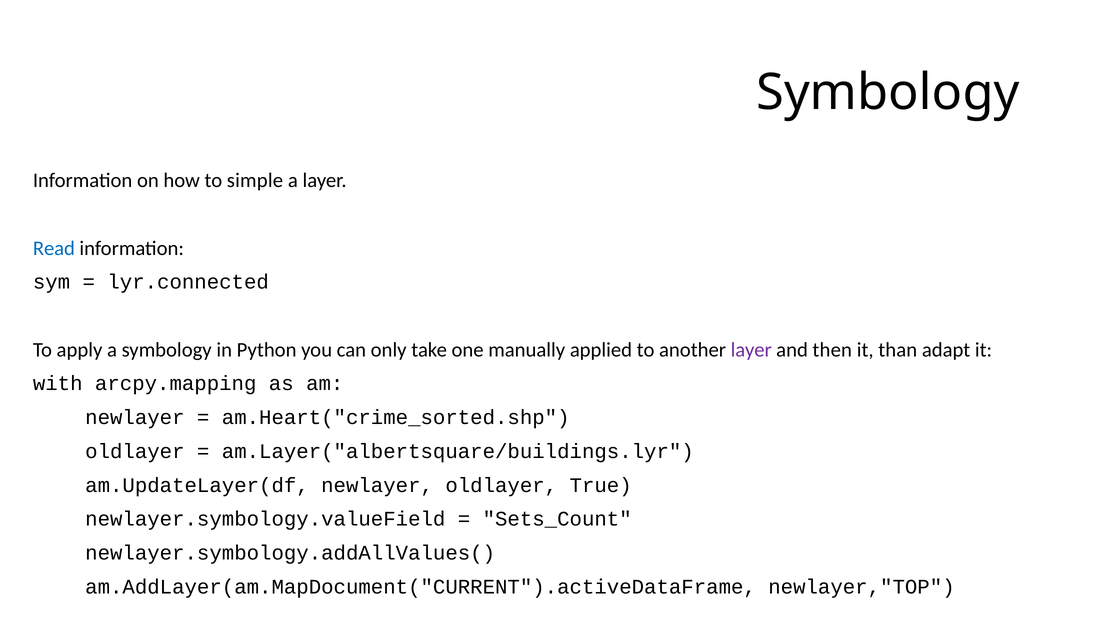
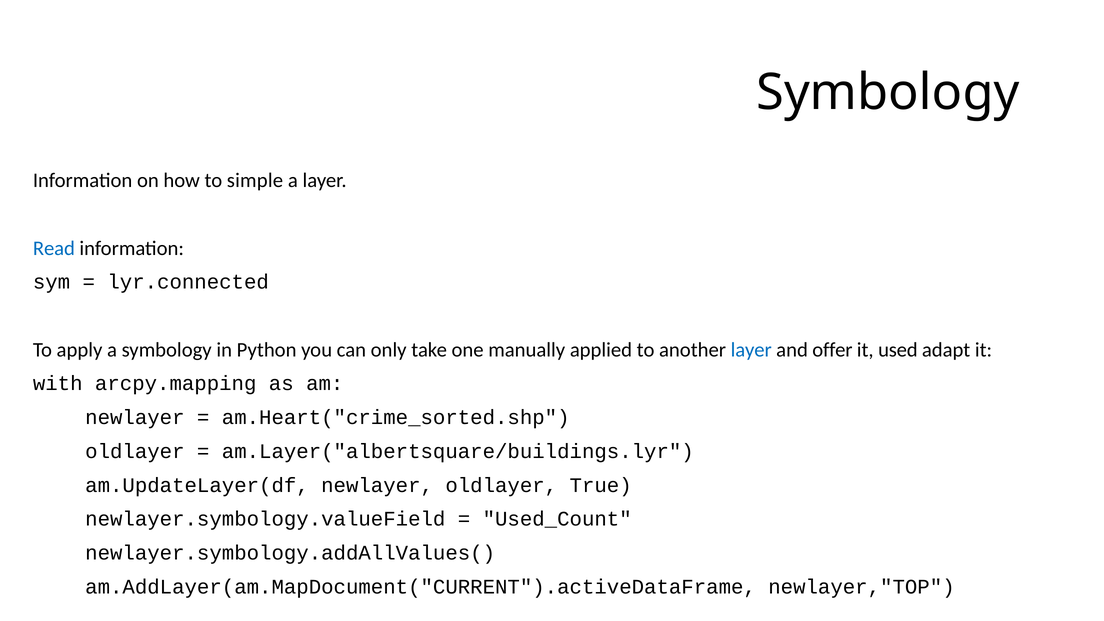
layer colour: purple -> blue (751, 350)
then: then -> offer (832, 350)
than: than -> used (898, 350)
Sets_Count: Sets_Count -> Used_Count (557, 519)
